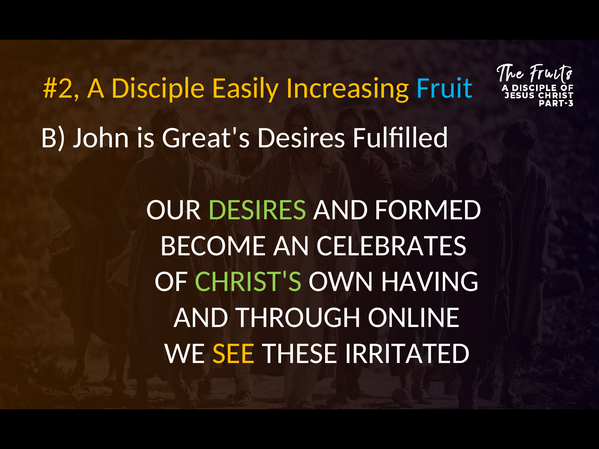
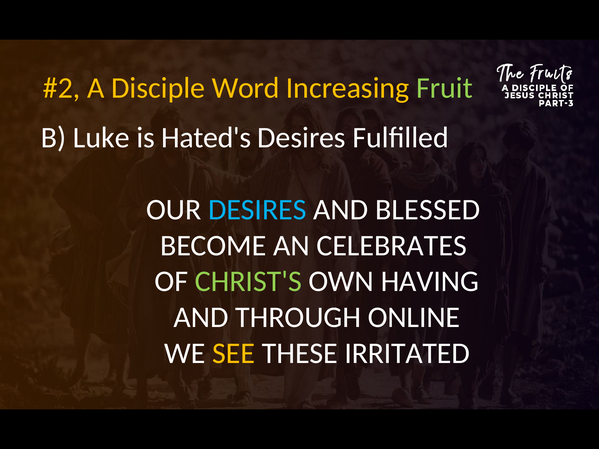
Easily: Easily -> Word (246, 88)
Fruit colour: light blue -> light green (444, 88)
John: John -> Luke (101, 138)
Great's: Great's -> Hated's (206, 138)
DESIRES colour: light green -> light blue (257, 210)
FORMED: FORMED -> BLESSED (428, 210)
